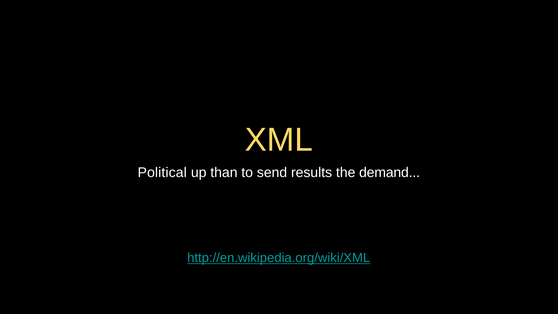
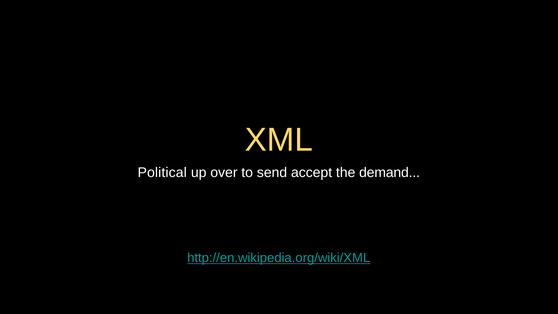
than: than -> over (224, 172)
results: results -> accept (312, 172)
